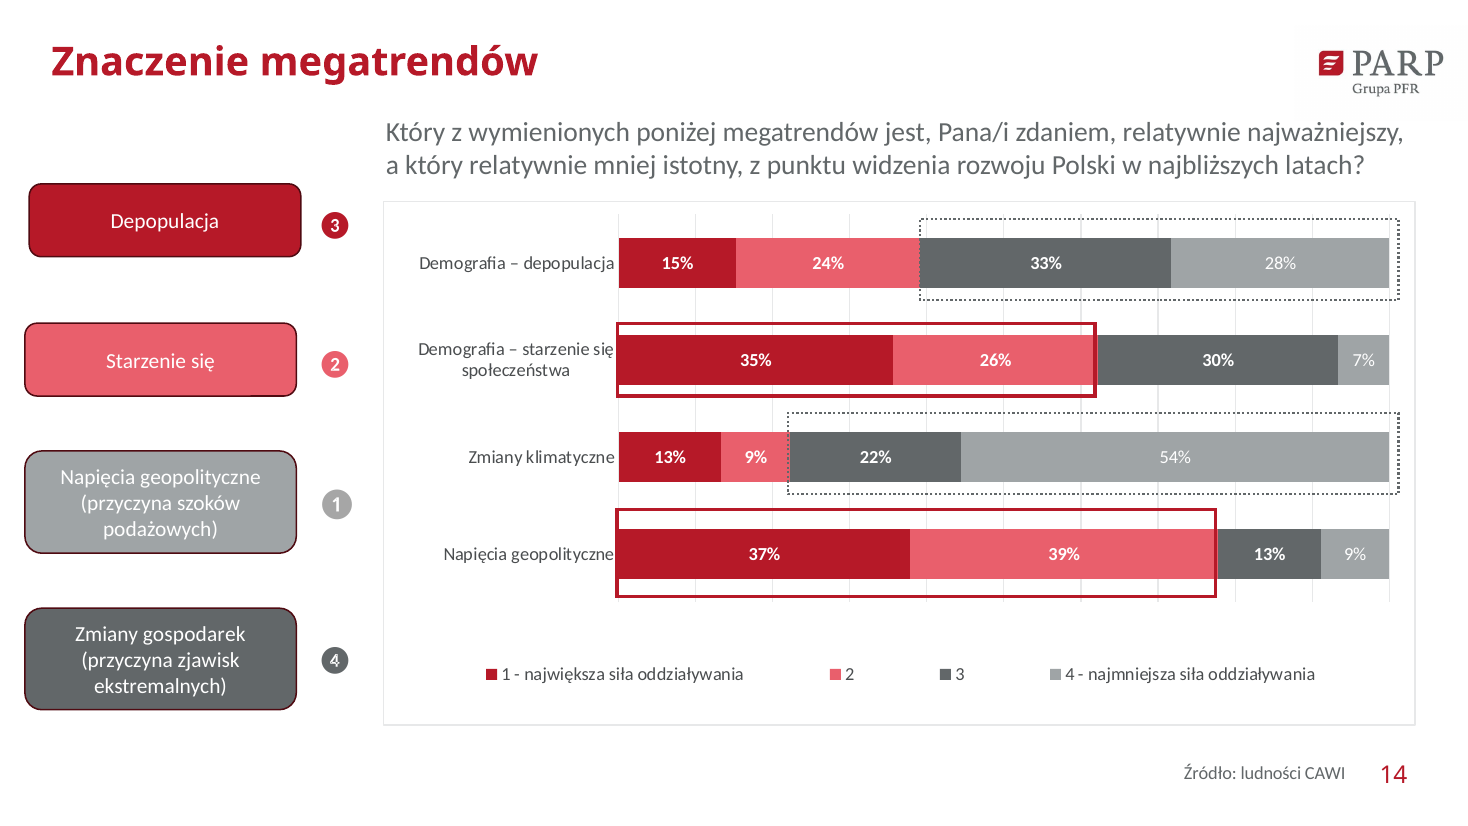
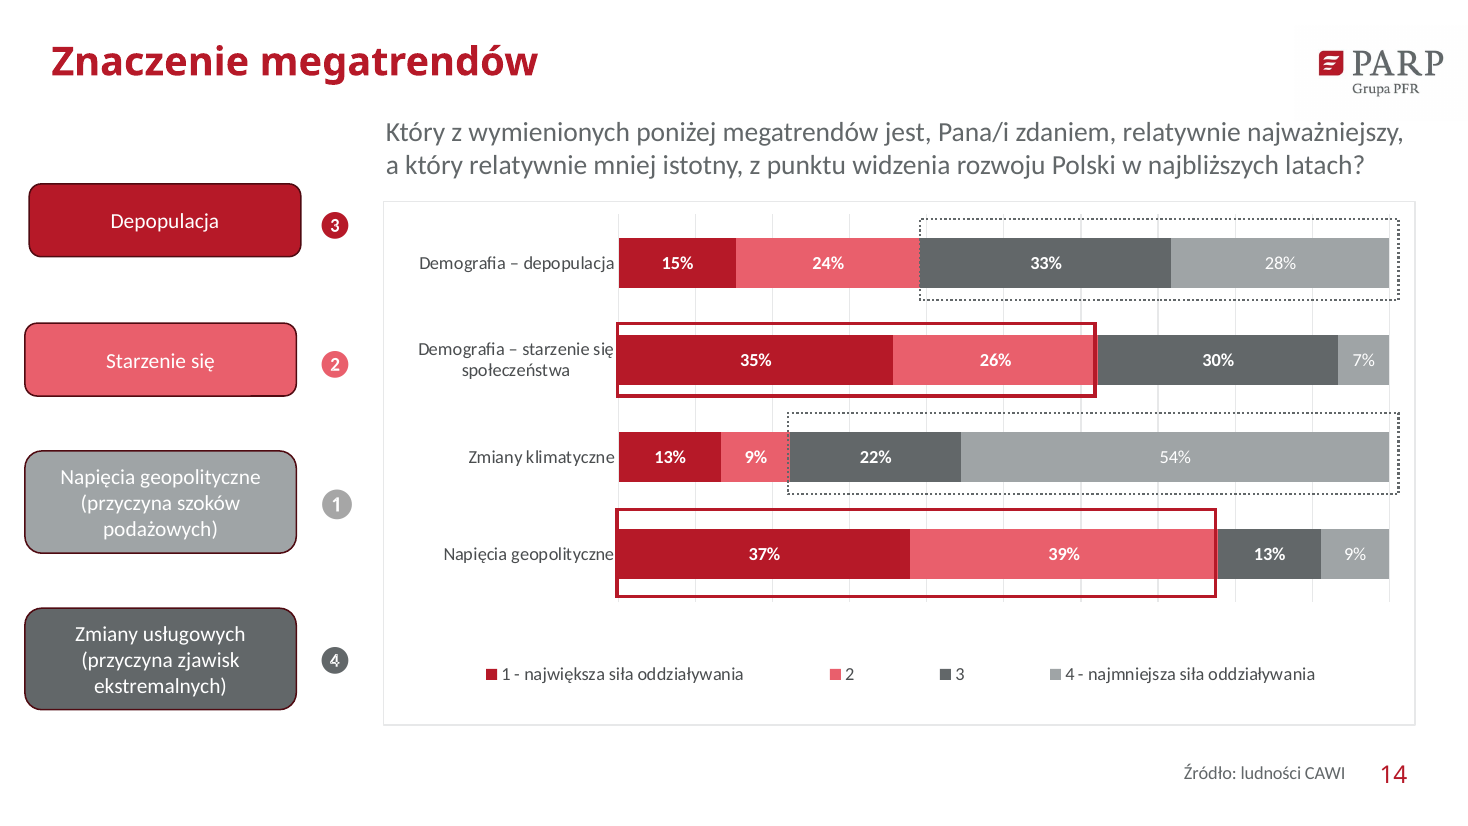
gospodarek: gospodarek -> usługowych (194, 634)
